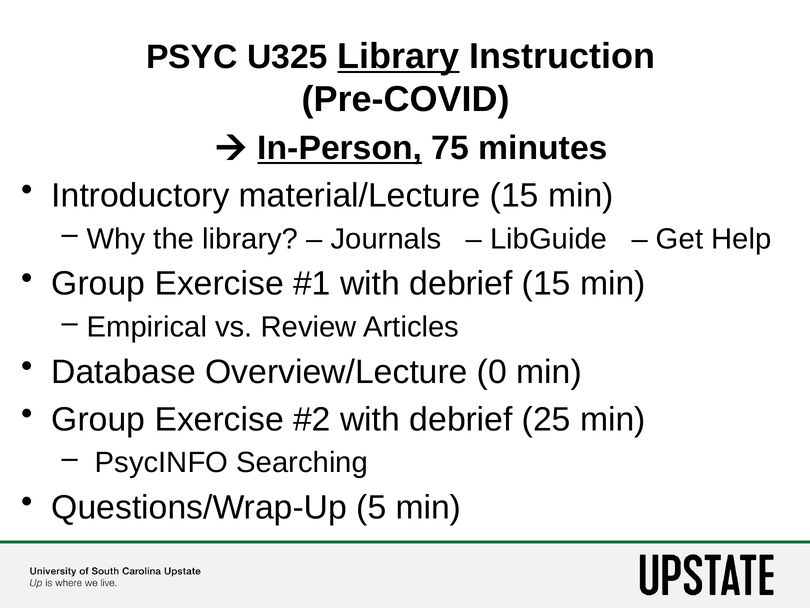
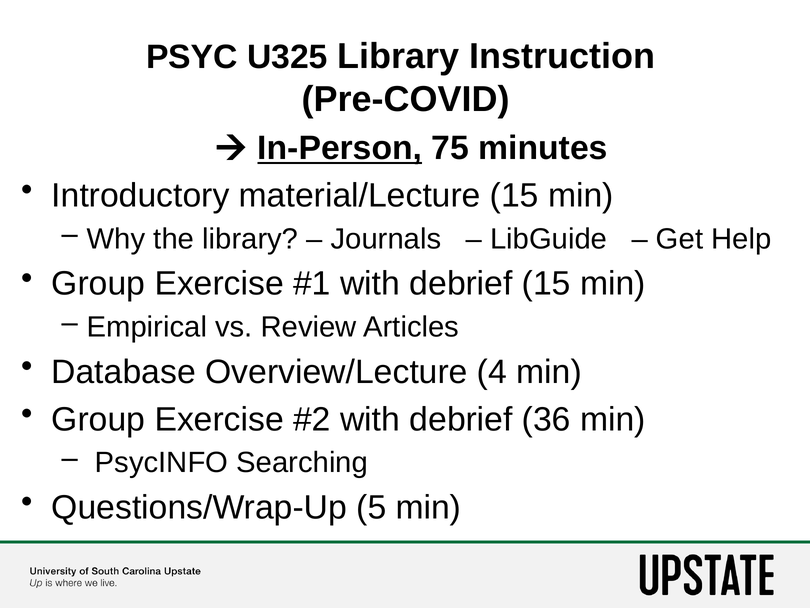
Library underline: present -> none (398, 56)
0: 0 -> 4 (492, 372)
25: 25 -> 36 (546, 419)
